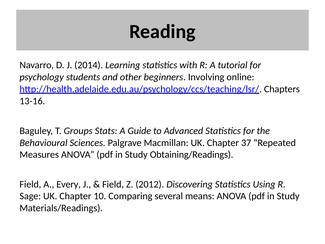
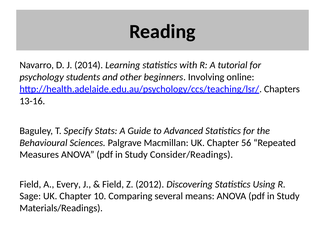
Groups: Groups -> Specify (78, 131)
37: 37 -> 56 (246, 143)
Obtaining/Readings: Obtaining/Readings -> Consider/Readings (191, 154)
